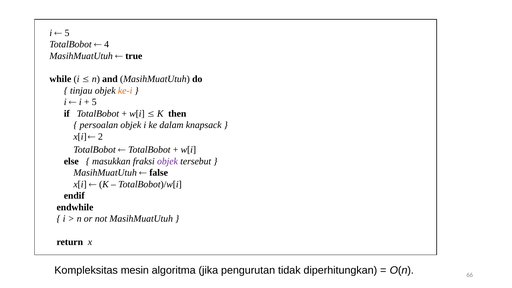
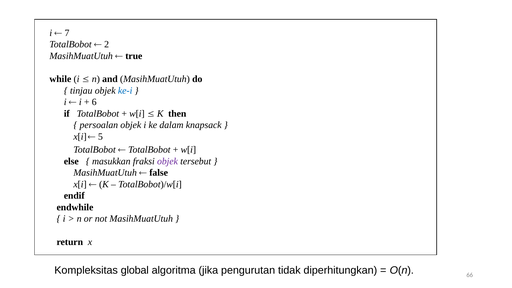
5: 5 -> 7 (67, 33)
4: 4 -> 2 (107, 44)
ke-i colour: orange -> blue (125, 91)
5: 5 -> 6 (94, 102)
2: 2 -> 5 (100, 137)
mesin: mesin -> global (135, 270)
